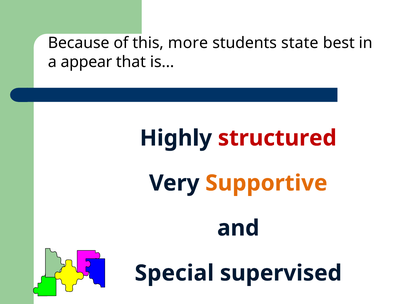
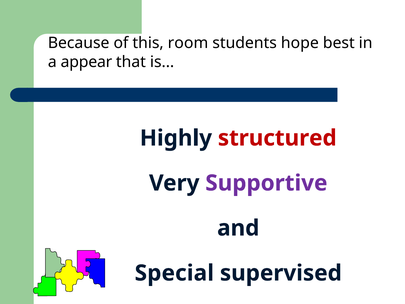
more: more -> room (188, 43)
state: state -> hope (300, 43)
Supportive colour: orange -> purple (266, 183)
